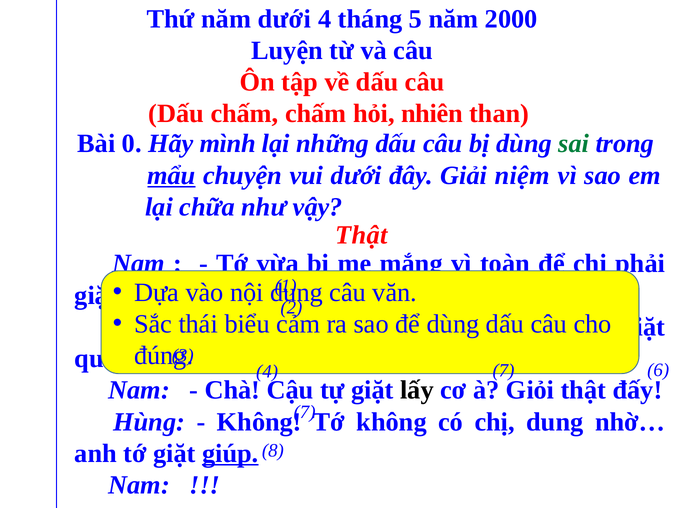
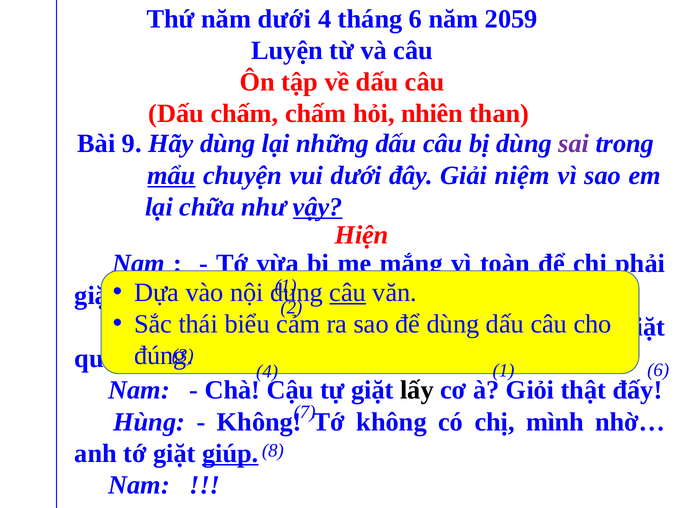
tháng 5: 5 -> 6 (415, 19)
2000: 2000 -> 2059 (511, 19)
0: 0 -> 9 (132, 144)
Hãy mình: mình -> dùng (228, 144)
sai colour: green -> purple (574, 144)
vậy underline: none -> present (318, 207)
Thật: Thật -> Hiện (362, 235)
câu underline: none -> present (348, 293)
4 7: 7 -> 1 (504, 371)
chị dung: dung -> mình (555, 422)
